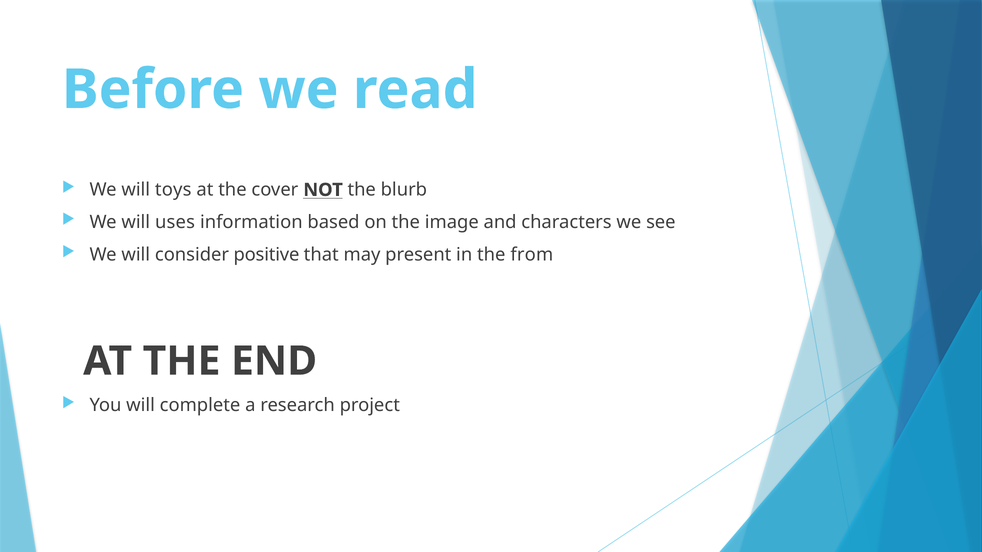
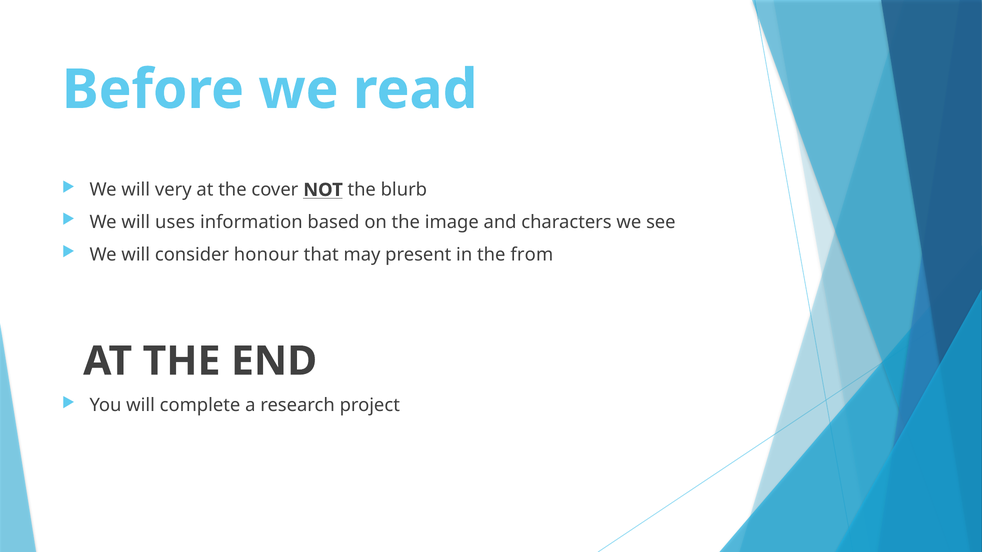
toys: toys -> very (173, 190)
positive: positive -> honour (266, 255)
